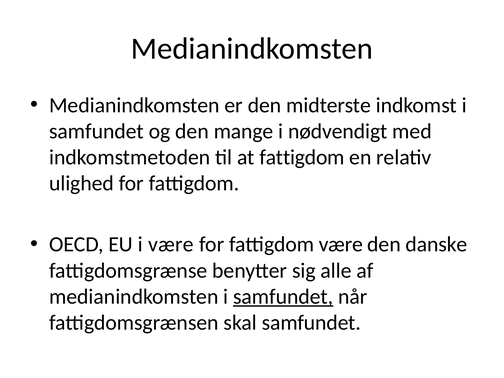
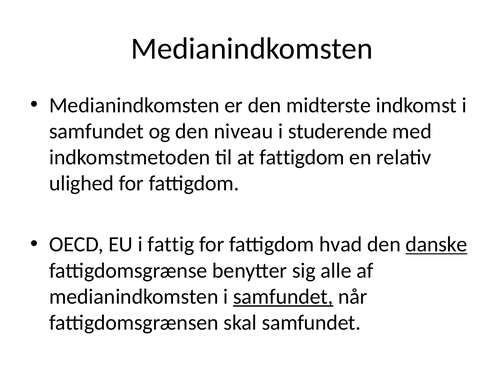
mange: mange -> niveau (243, 131)
nødvendigt: nødvendigt -> studerende (338, 131)
i være: være -> fattig (171, 244)
fattigdom være: være -> hvad (341, 244)
danske underline: none -> present (436, 244)
